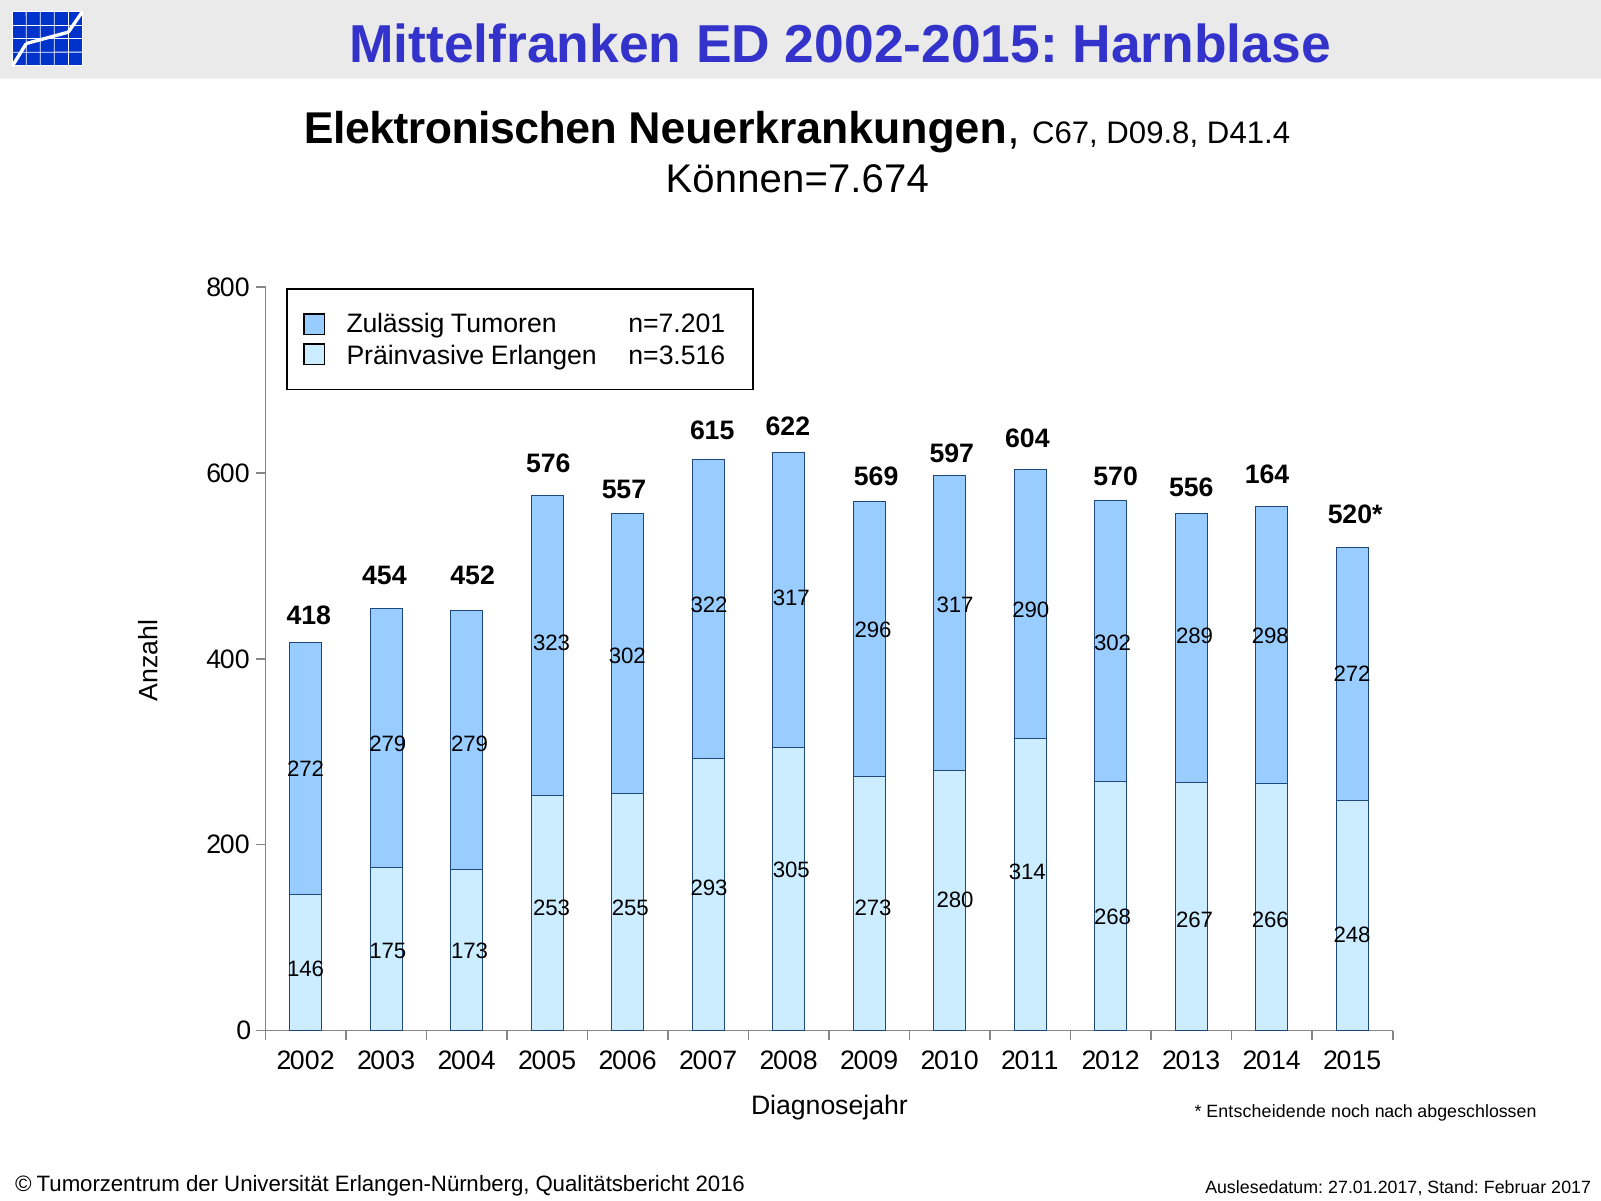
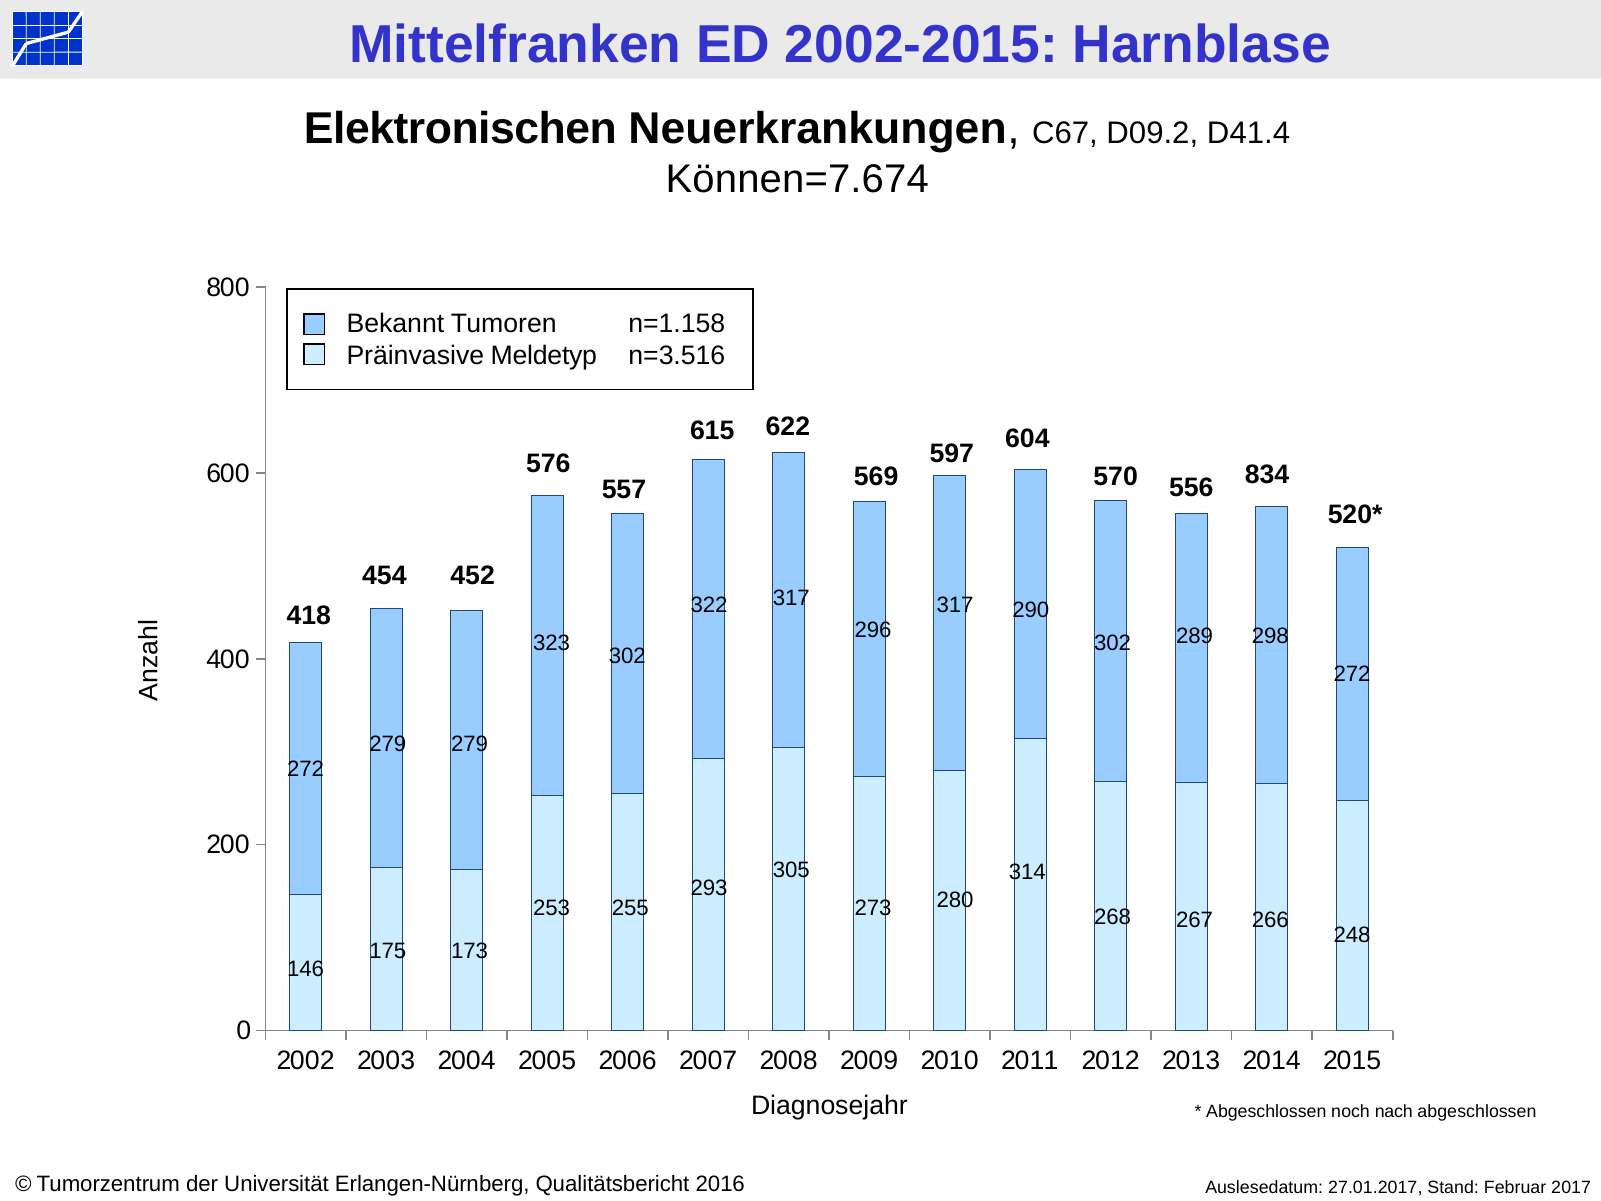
D09.8: D09.8 -> D09.2 (1152, 133)
Zulässig: Zulässig -> Bekannt (395, 324)
n=7.201: n=7.201 -> n=1.158 (677, 324)
Erlangen: Erlangen -> Meldetyp (544, 356)
164: 164 -> 834 (1267, 475)
Entscheidende: Entscheidende -> Abgeschlossen (1266, 1112)
